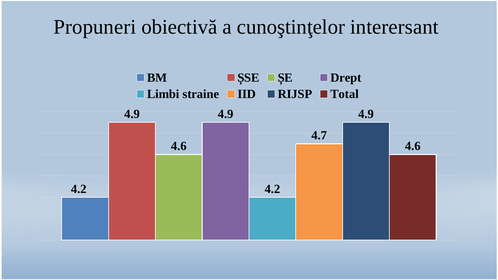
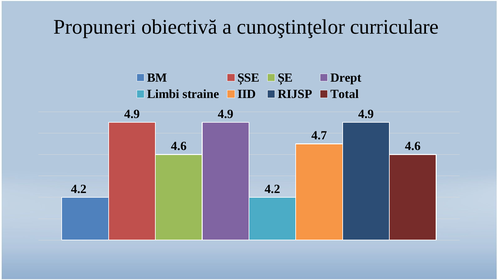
interersant: interersant -> curriculare (394, 27)
